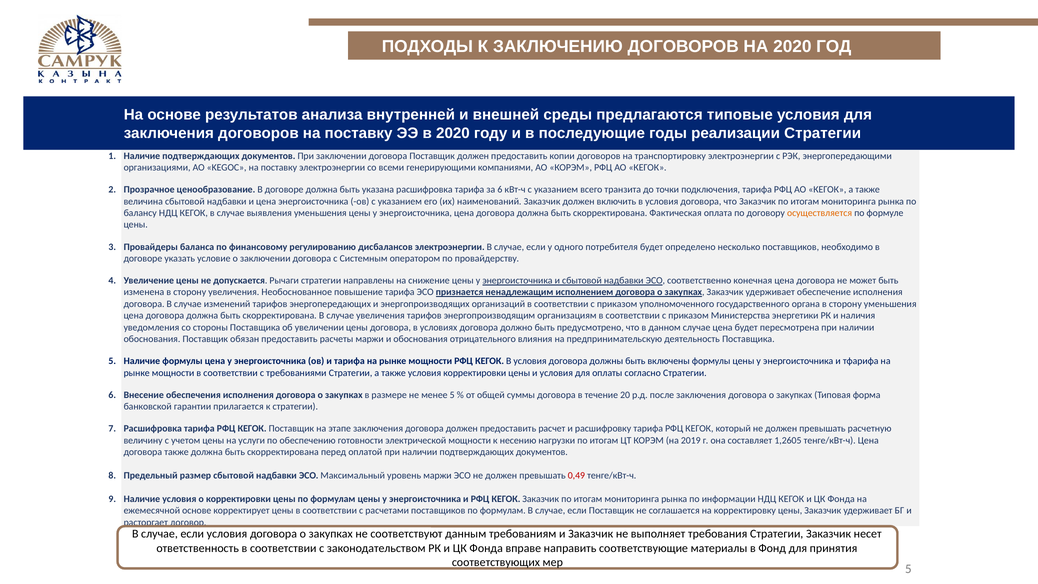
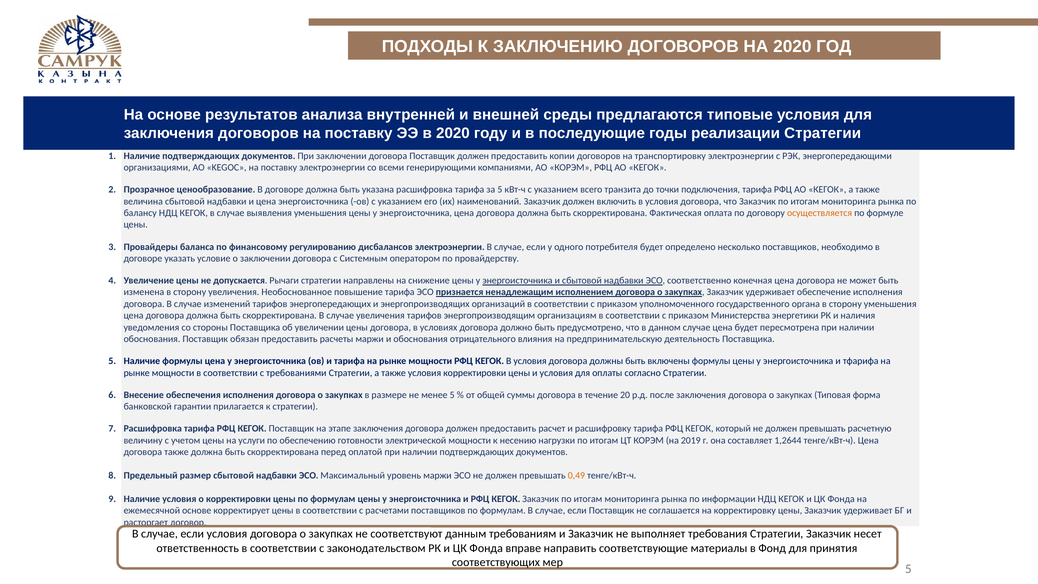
за 6: 6 -> 5 (500, 190)
1,2605: 1,2605 -> 1,2644 (788, 440)
0,49 colour: red -> orange (576, 475)
